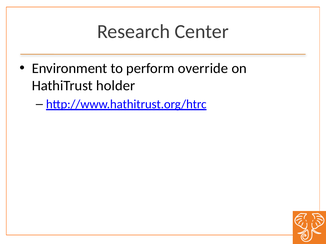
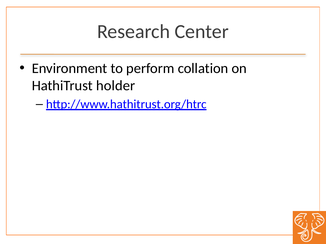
override: override -> collation (203, 68)
